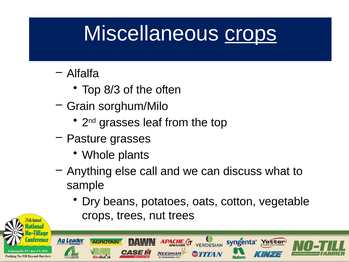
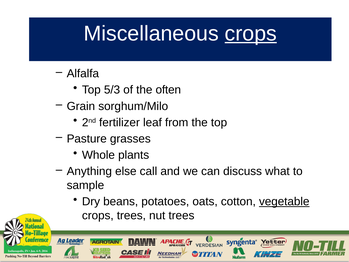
8/3: 8/3 -> 5/3 (112, 90)
2nd grasses: grasses -> fertilizer (119, 122)
vegetable underline: none -> present (284, 201)
